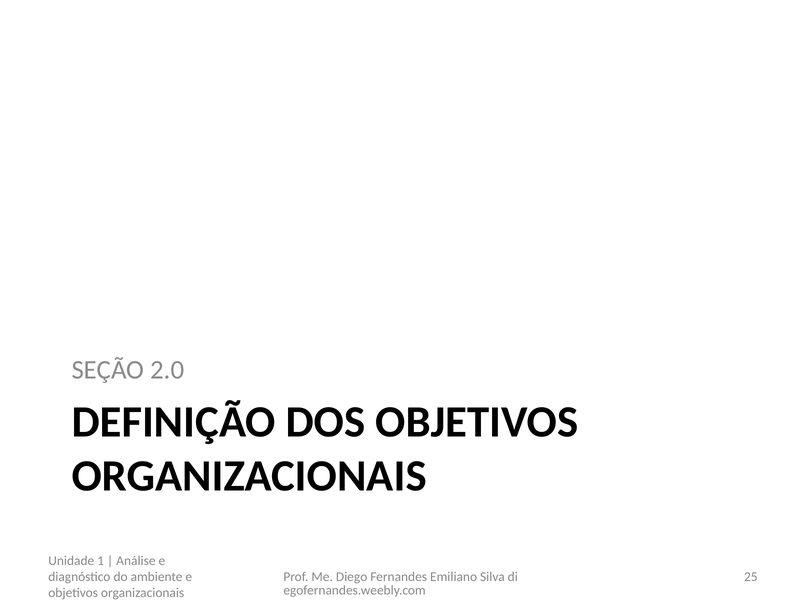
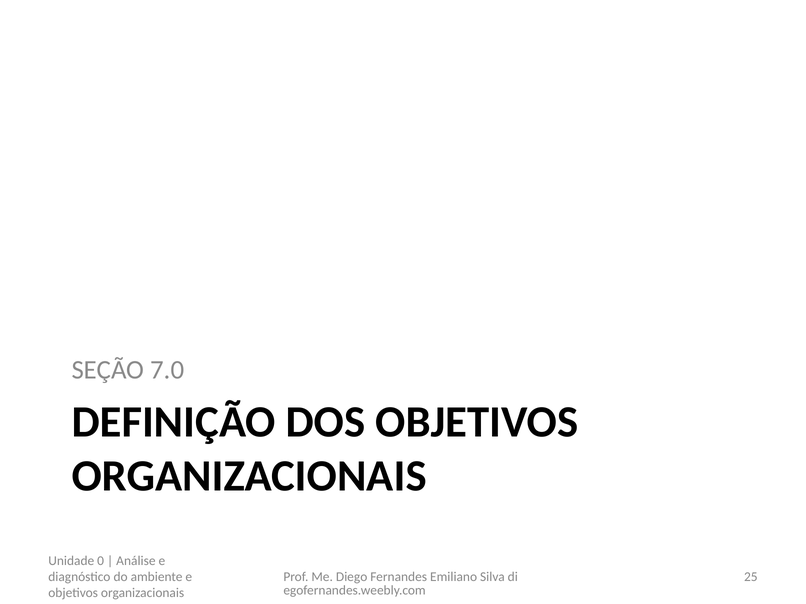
2.0: 2.0 -> 7.0 (167, 370)
1: 1 -> 0 (101, 561)
